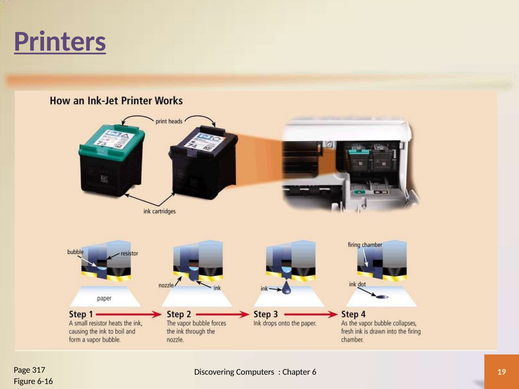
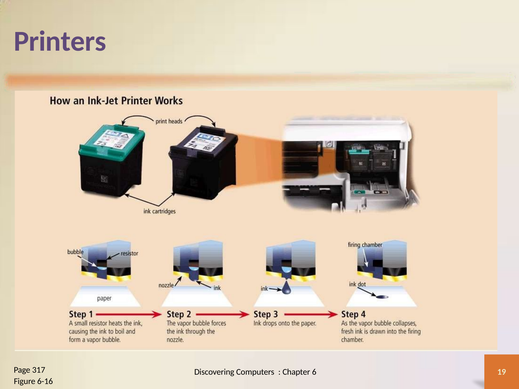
Printers underline: present -> none (60, 41)
